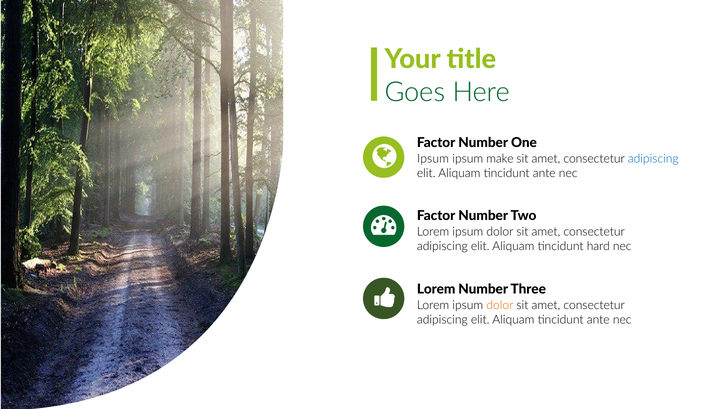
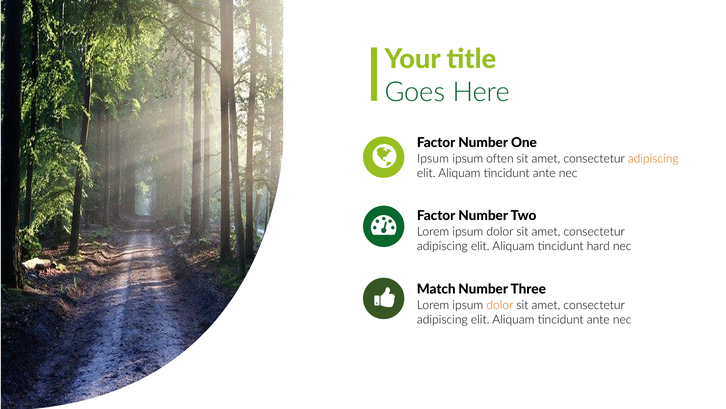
make: make -> often (500, 158)
adipiscing colour: blue -> orange (653, 158)
Lorem: Lorem -> Match (436, 289)
